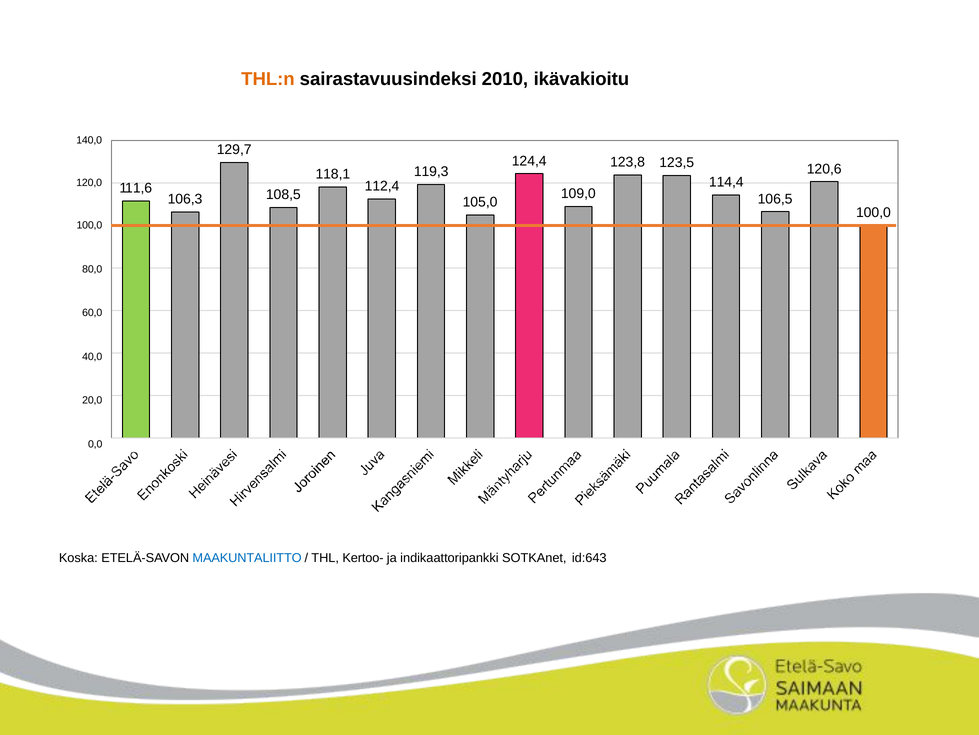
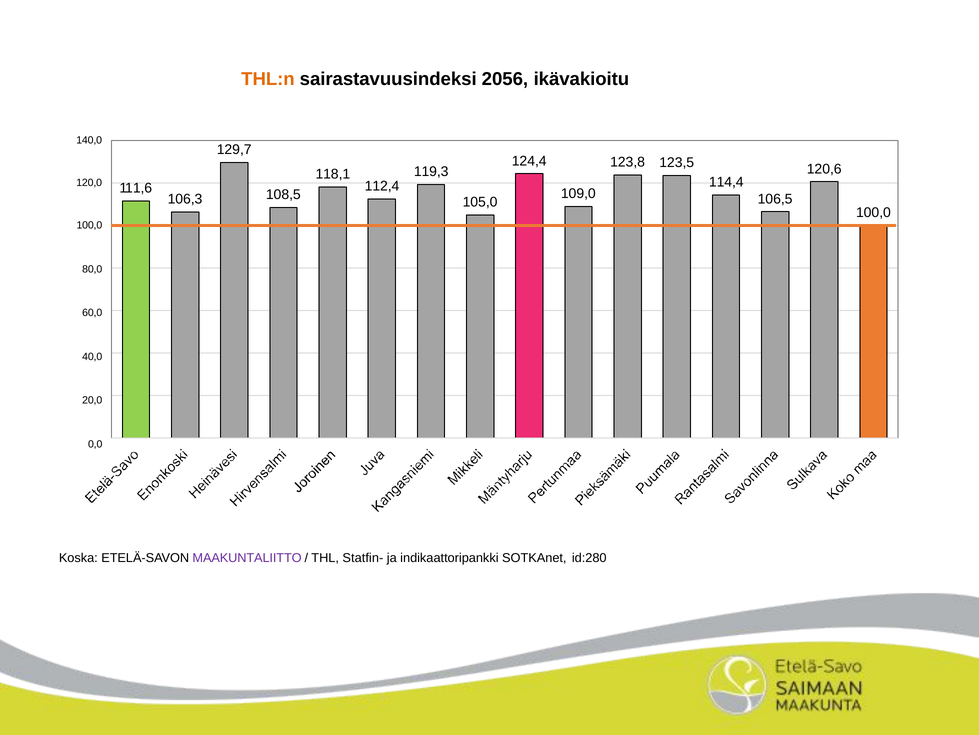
2010: 2010 -> 2056 (505, 79)
MAAKUNTALIITTO colour: blue -> purple (247, 557)
Kertoo-: Kertoo- -> Statfin- (363, 557)
id:643: id:643 -> id:280 (589, 557)
